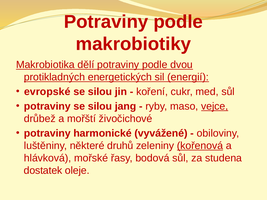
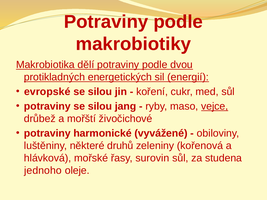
kořenová underline: present -> none (200, 146)
bodová: bodová -> surovin (152, 158)
dostatek: dostatek -> jednoho (43, 171)
